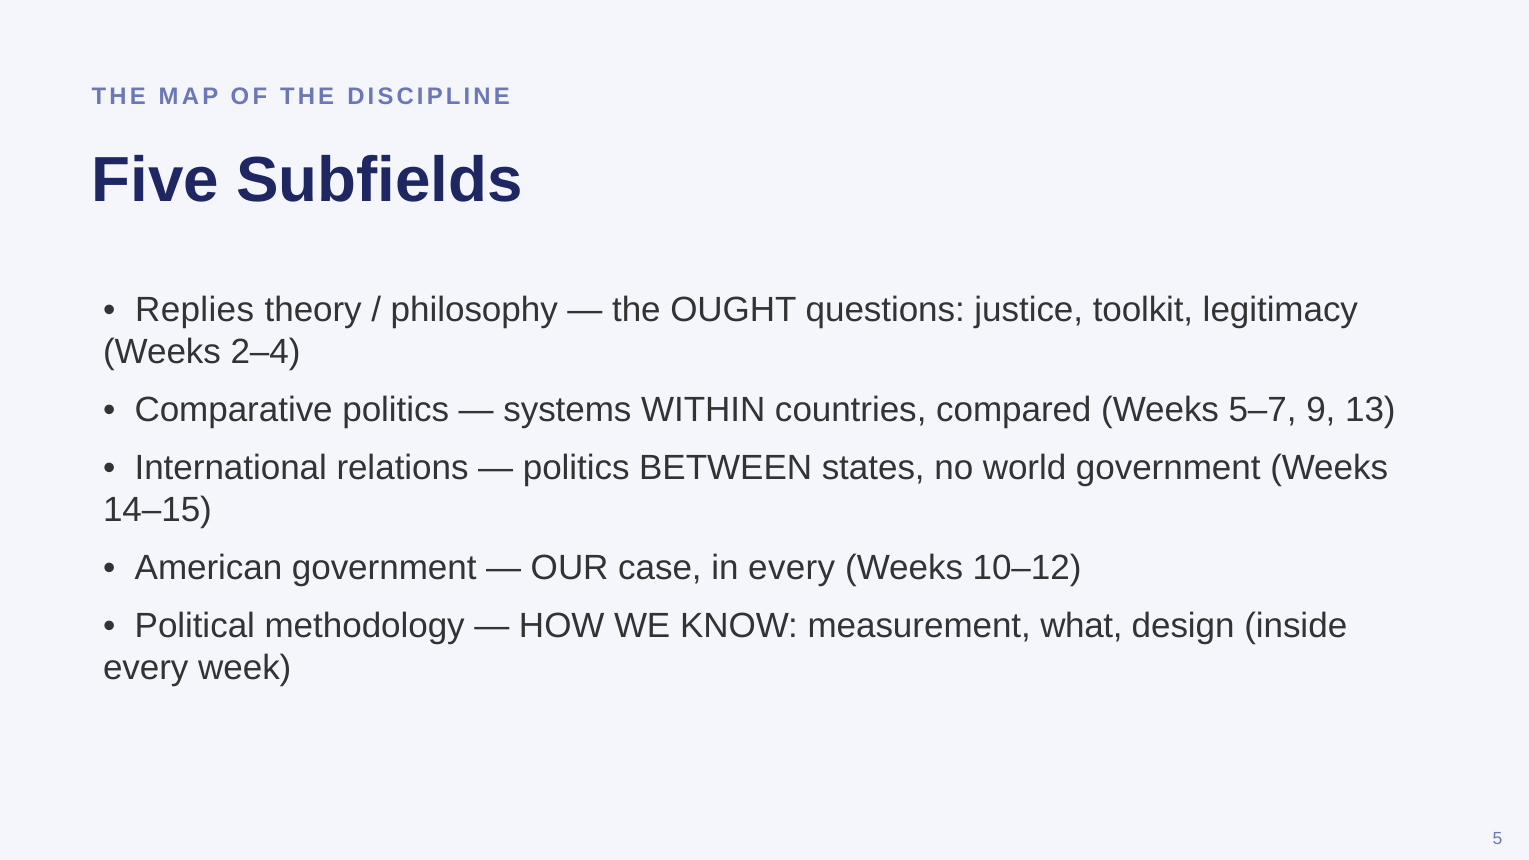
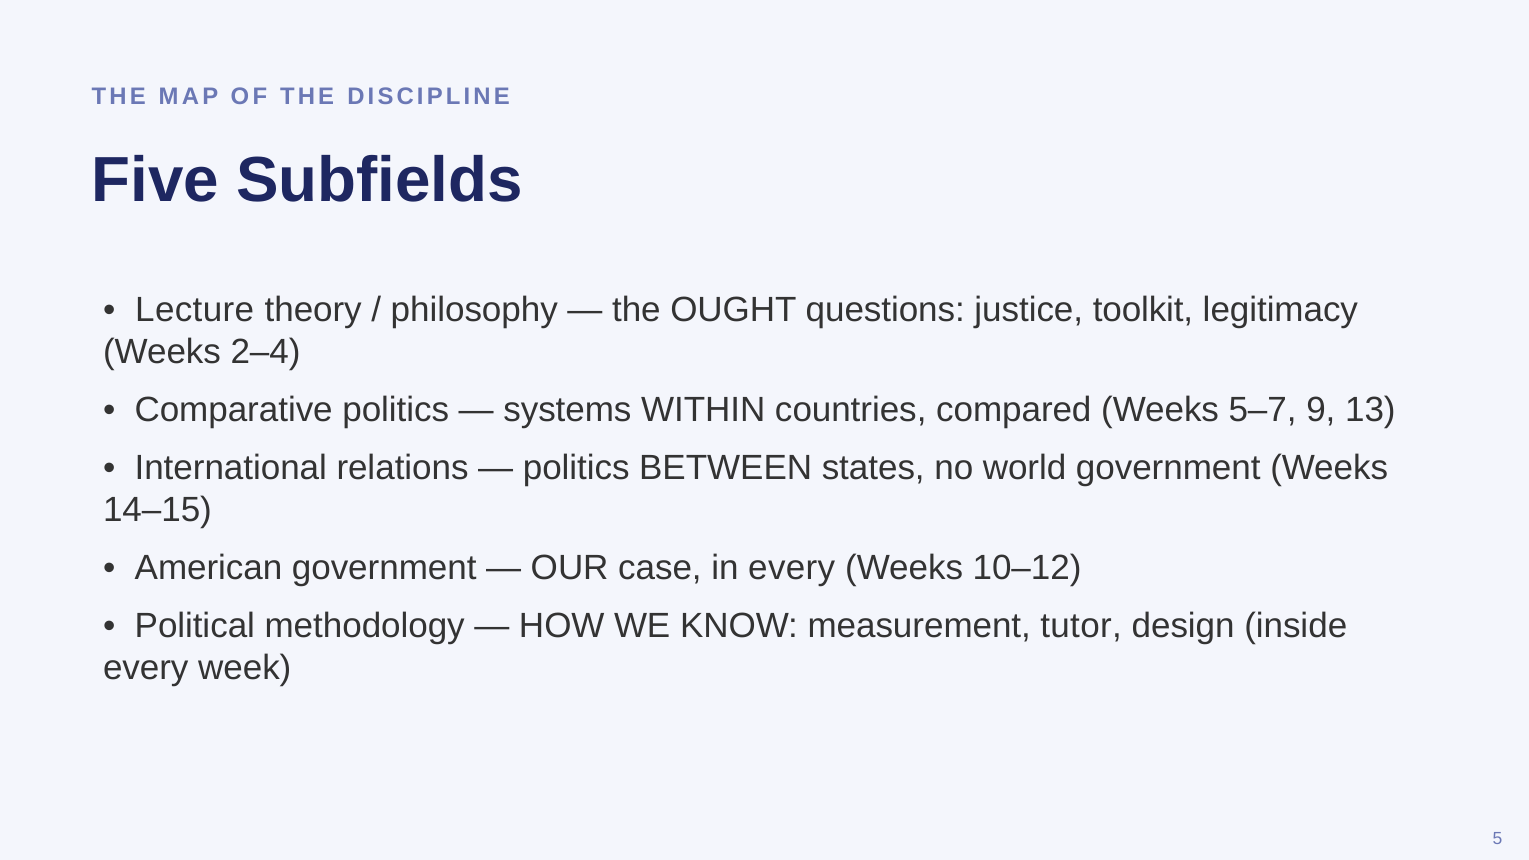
Replies: Replies -> Lecture (195, 310)
what: what -> tutor (1081, 626)
